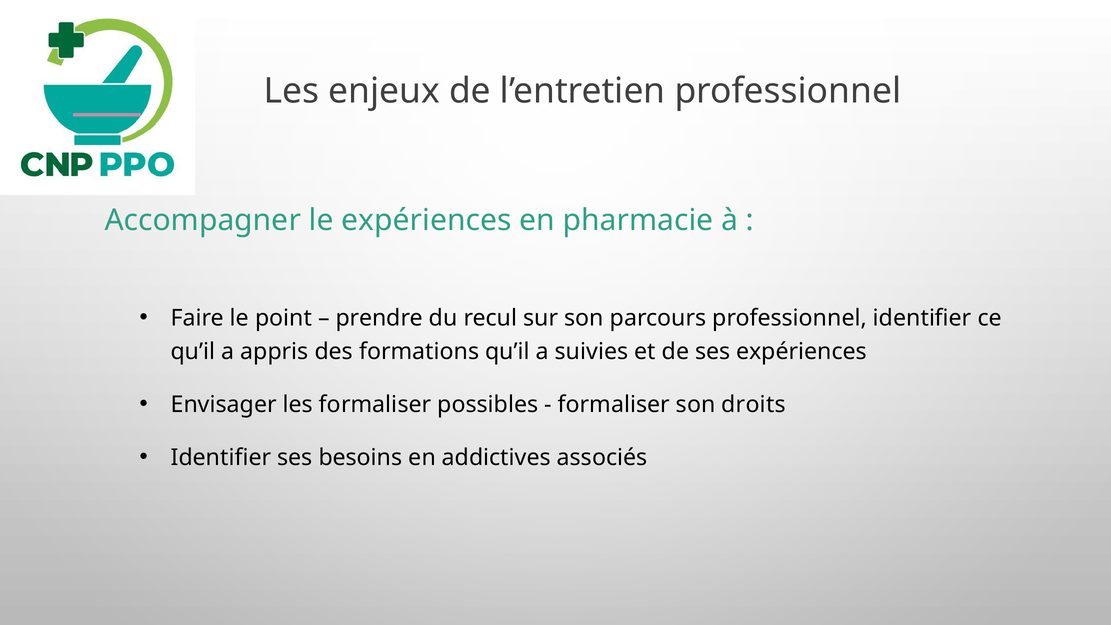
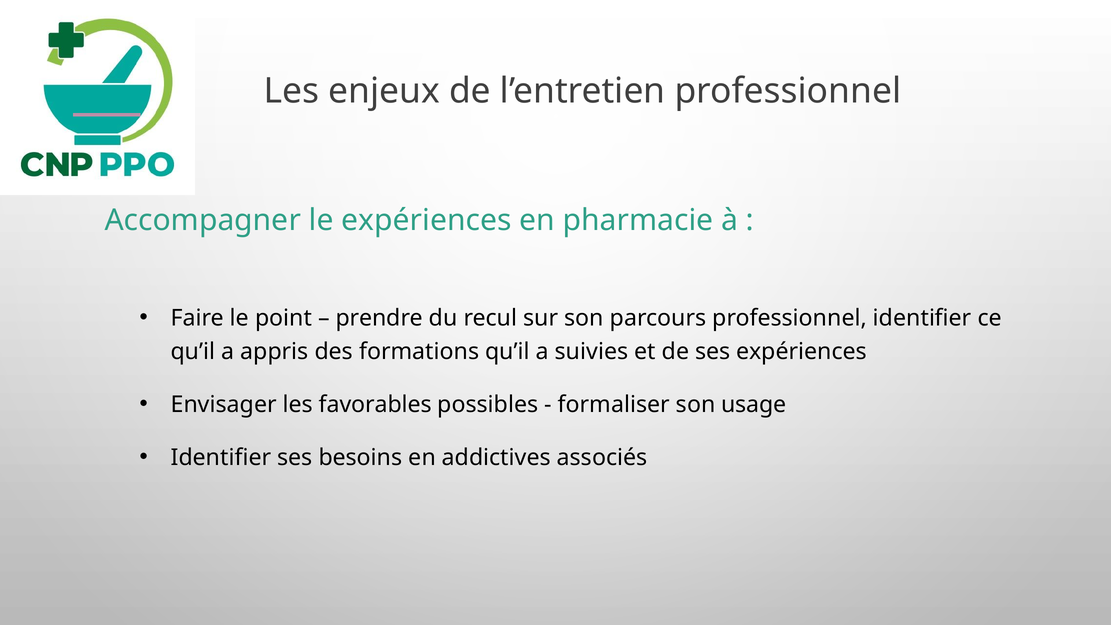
les formaliser: formaliser -> favorables (375, 404)
droits: droits -> usage (754, 404)
